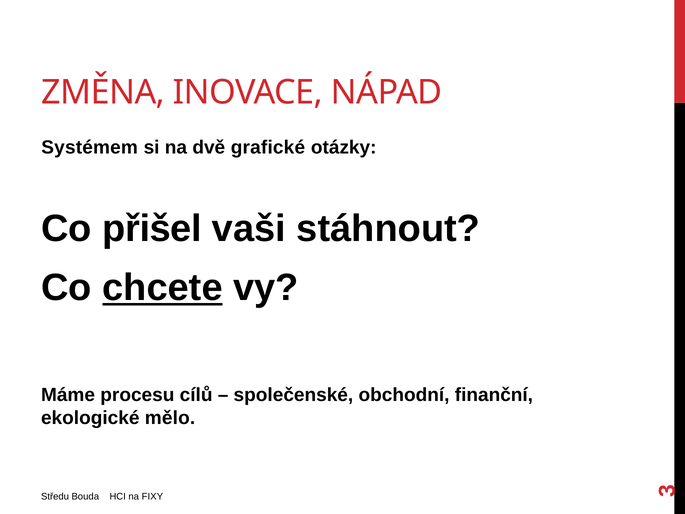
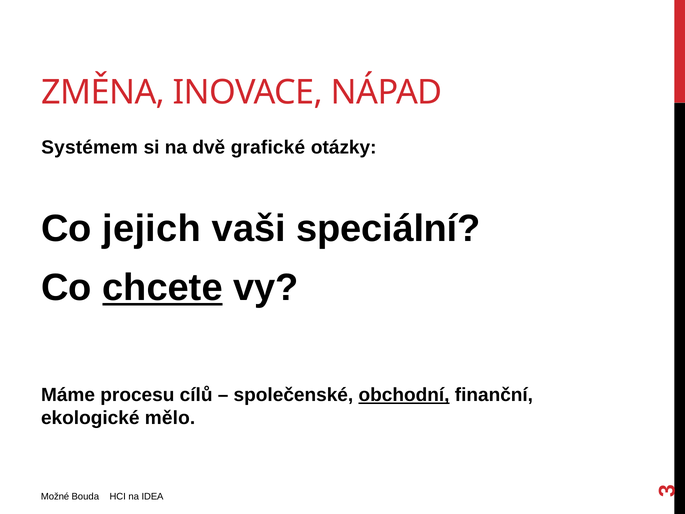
přišel: přišel -> jejich (152, 229)
stáhnout: stáhnout -> speciální (388, 229)
obchodní underline: none -> present (404, 395)
Středu: Středu -> Možné (55, 496)
FIXY: FIXY -> IDEA (153, 496)
